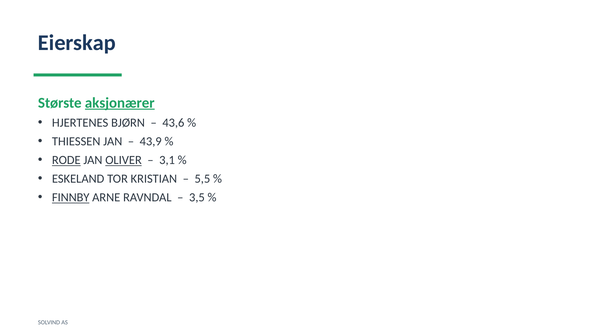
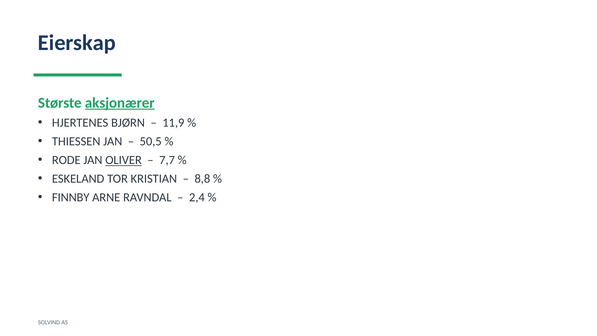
43,6: 43,6 -> 11,9 (173, 123)
43,9: 43,9 -> 50,5 (151, 141)
RODE underline: present -> none (66, 160)
3,1: 3,1 -> 7,7 (167, 160)
5,5: 5,5 -> 8,8 (202, 179)
FINNBY underline: present -> none (71, 197)
3,5: 3,5 -> 2,4 (197, 197)
